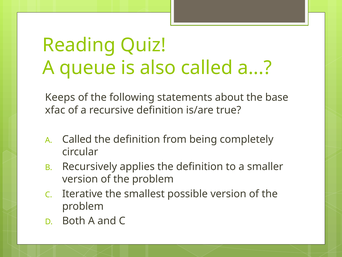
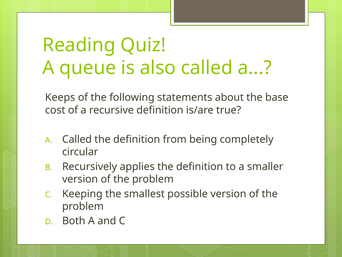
xfac: xfac -> cost (55, 110)
Iterative: Iterative -> Keeping (82, 193)
